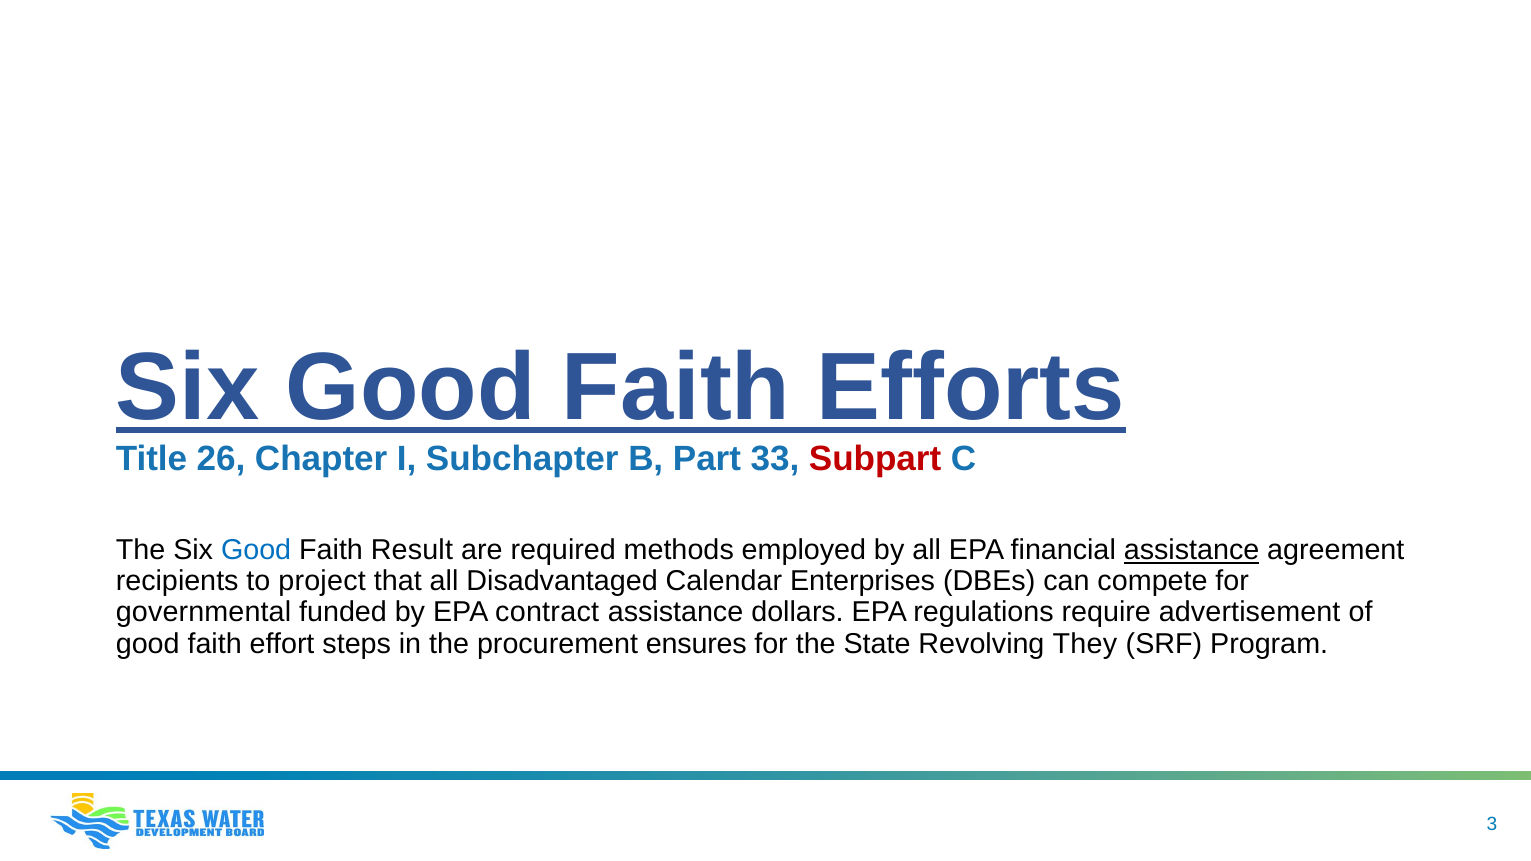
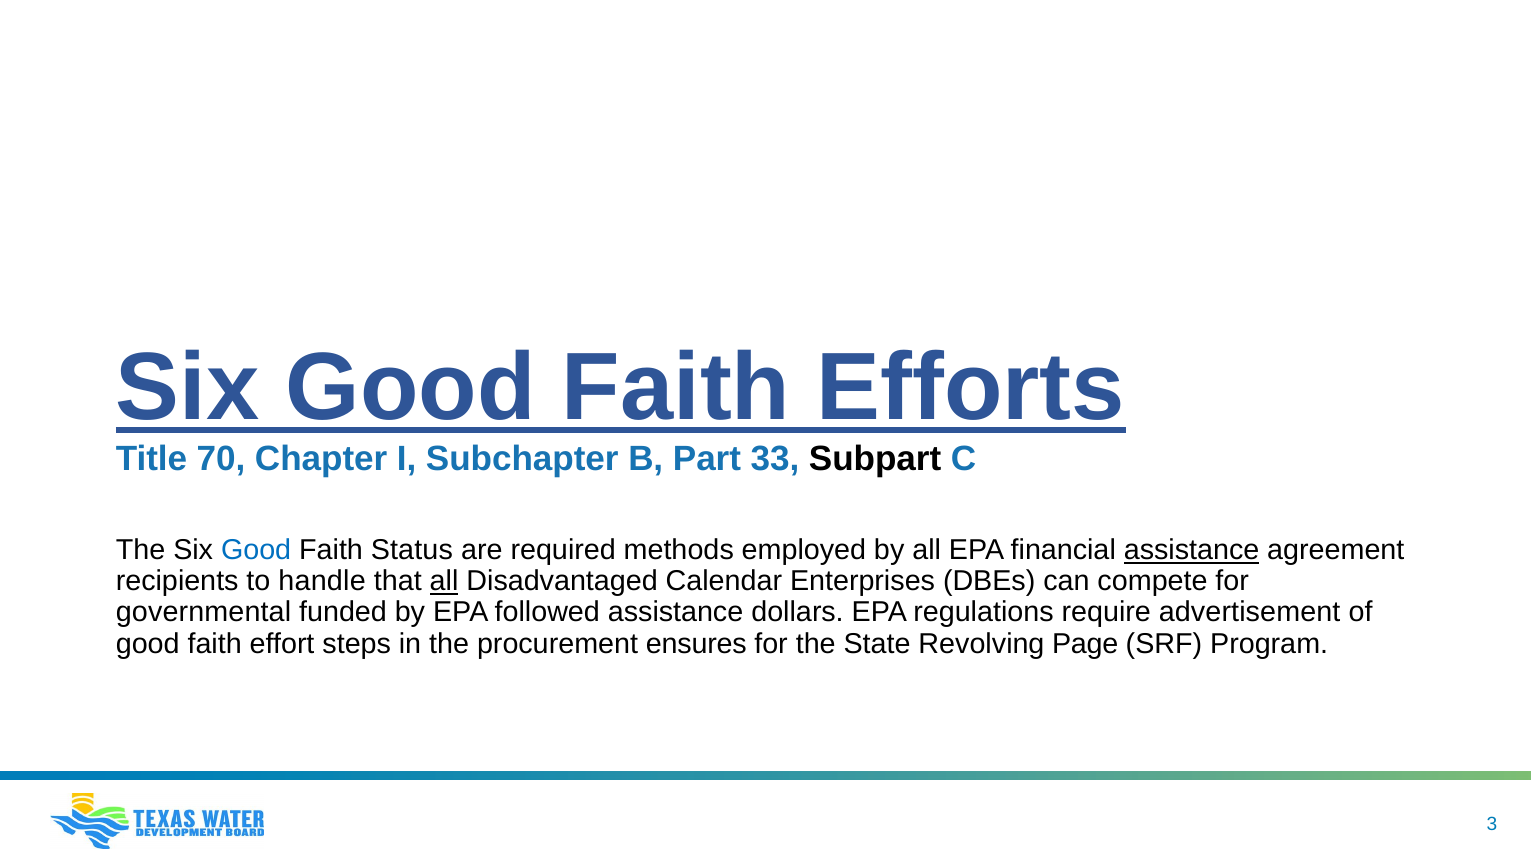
26: 26 -> 70 (221, 459)
Subpart colour: red -> black (875, 459)
Result: Result -> Status (412, 551)
project: project -> handle (322, 582)
all underline: none -> present (444, 582)
contract: contract -> followed (547, 613)
They: They -> Page (1085, 644)
